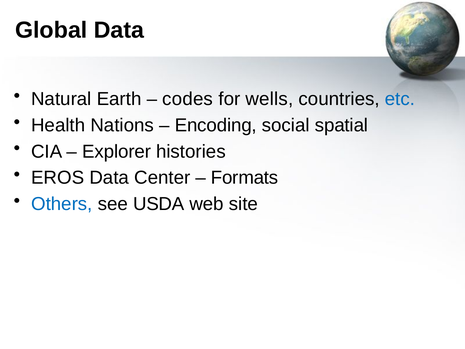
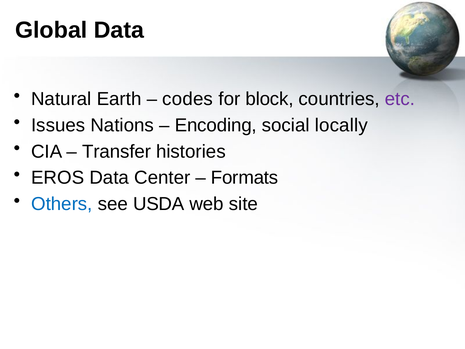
wells: wells -> block (270, 99)
etc colour: blue -> purple (400, 99)
Health: Health -> Issues (58, 125)
spatial: spatial -> locally (341, 125)
Explorer: Explorer -> Transfer (117, 151)
